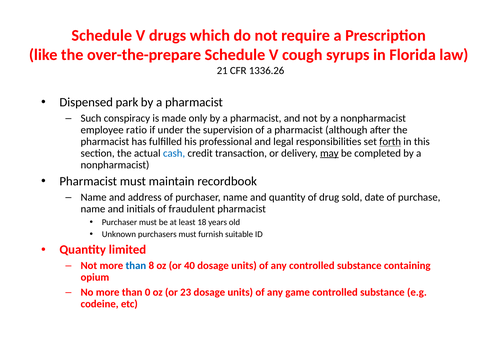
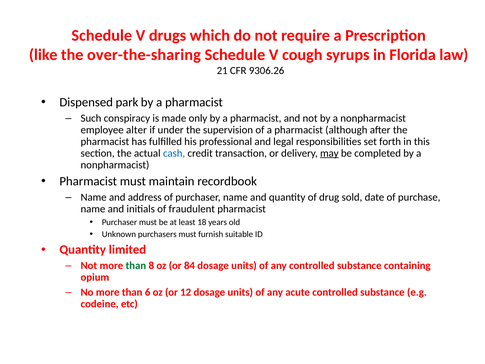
over-the-prepare: over-the-prepare -> over-the-sharing (144, 55)
1336.26: 1336.26 -> 9306.26 (267, 71)
ratio: ratio -> alter (137, 130)
forth underline: present -> none (390, 141)
than colour: blue -> green (136, 266)
40: 40 -> 84 (189, 266)
0: 0 -> 6 (148, 292)
23: 23 -> 12 (186, 292)
game: game -> acute (298, 292)
